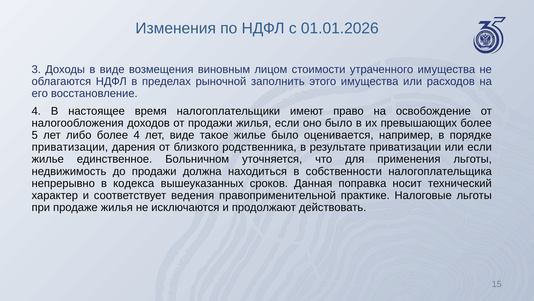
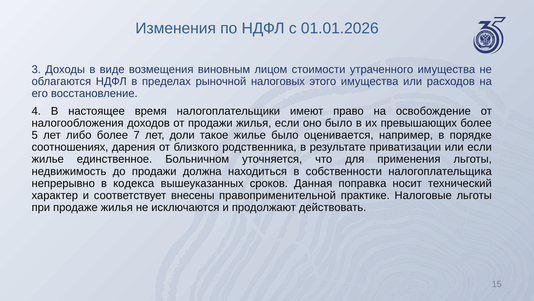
заполнить: заполнить -> налоговых (278, 81)
более 4: 4 -> 7 (137, 135)
лет виде: виде -> доли (182, 135)
приватизации: приватизации -> соотношениях (70, 147)
ведения: ведения -> внесены (193, 195)
